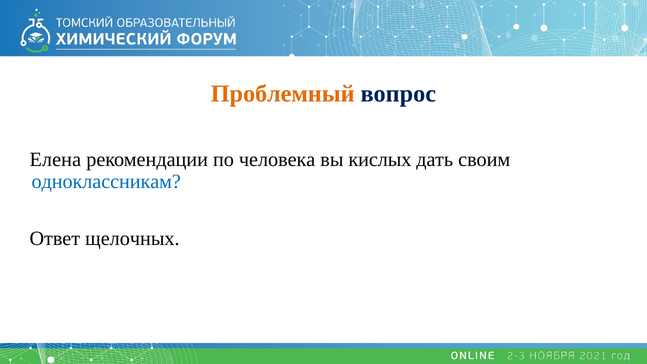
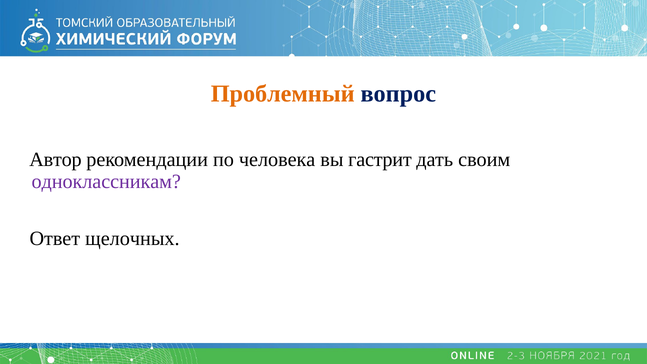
Елена: Елена -> Автор (55, 159)
кислых: кислых -> гастрит (380, 159)
одноклассникам colour: blue -> purple (106, 181)
